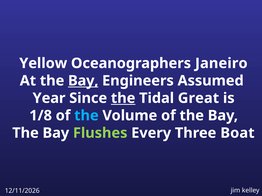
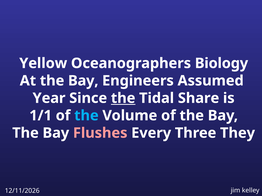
Janeiro: Janeiro -> Biology (221, 63)
Bay underline: present -> none (83, 81)
Great: Great -> Share (199, 98)
1/8: 1/8 -> 1/1 (41, 116)
Flushes colour: light green -> pink (100, 133)
Boat: Boat -> They (238, 133)
